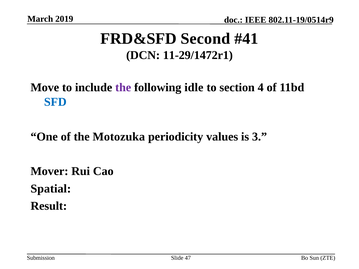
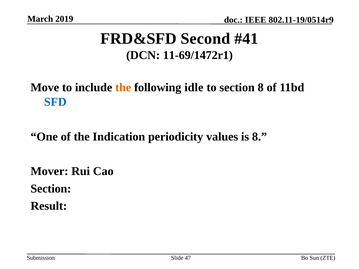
11-29/1472r1: 11-29/1472r1 -> 11-69/1472r1 (198, 55)
the colour: purple -> orange (123, 88)
section 4: 4 -> 8 (261, 88)
Motozuka: Motozuka -> Indication (119, 137)
is 3: 3 -> 8 (260, 137)
Spatial: Spatial -> Section (51, 189)
